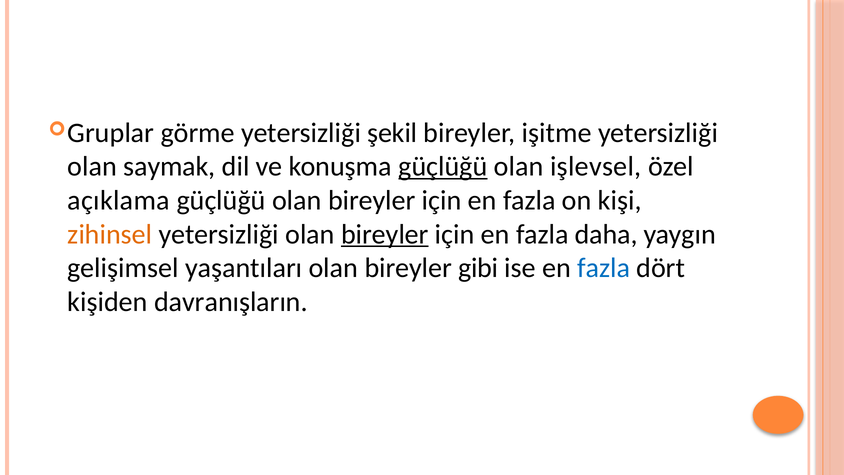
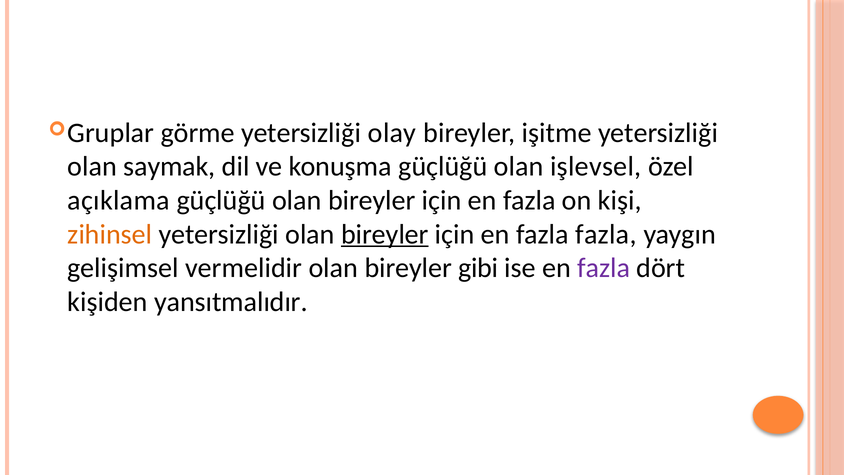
şekil: şekil -> olay (392, 133)
güçlüğü underline: present -> none (443, 167)
fazla daha: daha -> fazla (606, 234)
yaşantıları: yaşantıları -> vermelidir (244, 268)
fazla colour: blue -> purple (604, 268)
davranışların: davranışların -> yansıtmalıdır (231, 302)
